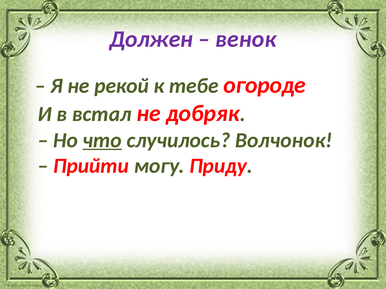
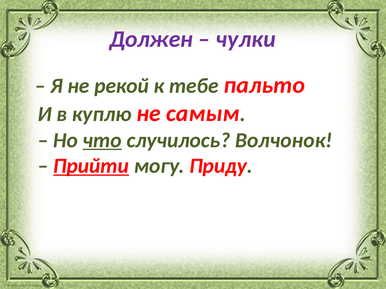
венок: венок -> чулки (246, 39)
огороде: огороде -> пальто (264, 85)
встал: встал -> куплю (102, 114)
добряк: добряк -> самым (203, 114)
Прийти underline: none -> present (91, 166)
